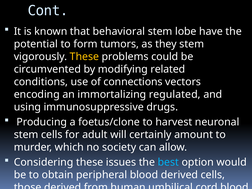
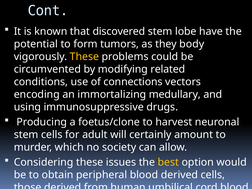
behavioral: behavioral -> discovered (119, 31)
they stem: stem -> body (192, 44)
regulated: regulated -> medullary (175, 94)
best colour: light blue -> yellow (168, 162)
